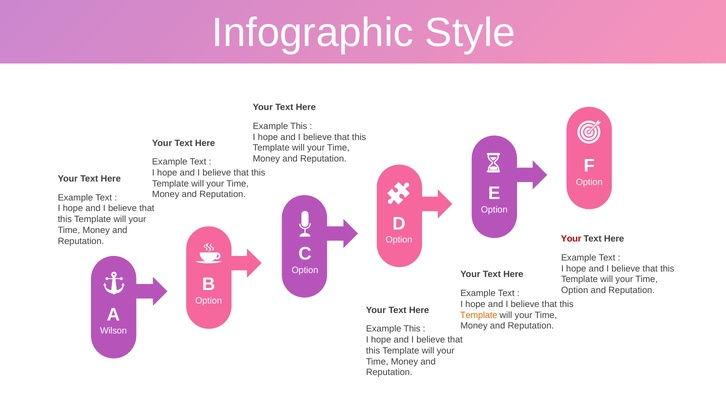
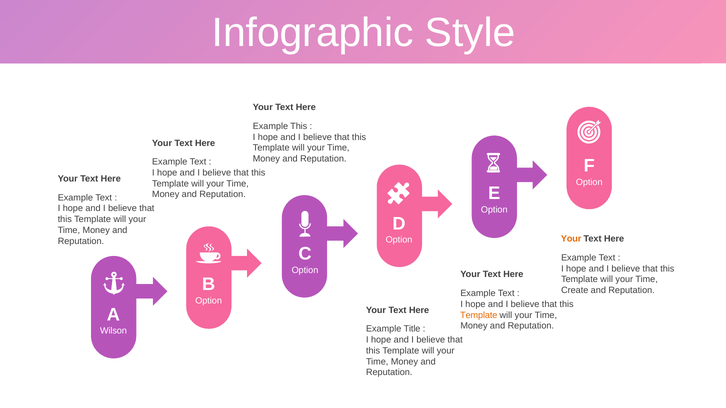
Your colour: red -> orange (571, 239)
Option: Option -> Create (575, 291)
This: This -> Title (412, 329)
